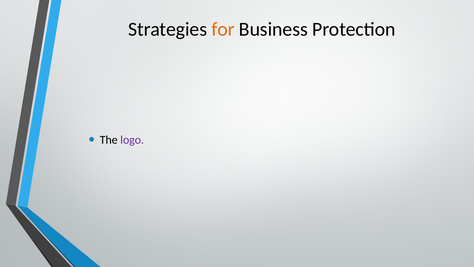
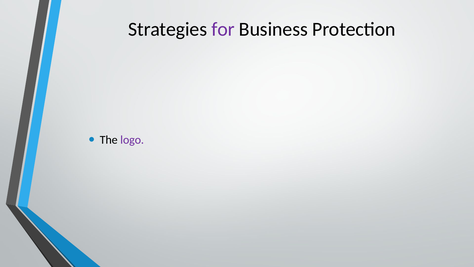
for colour: orange -> purple (223, 29)
